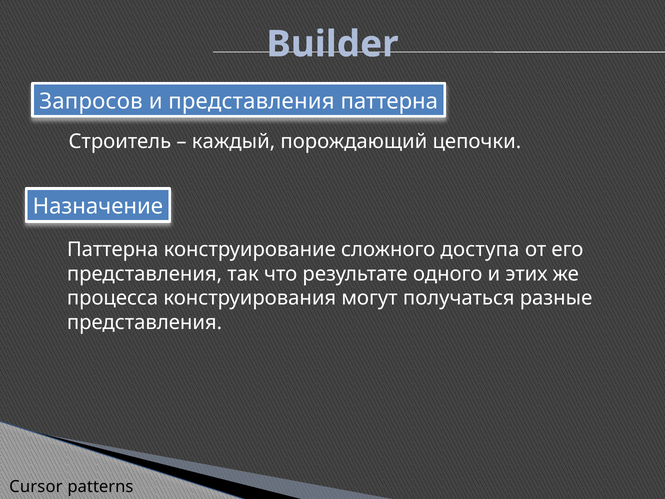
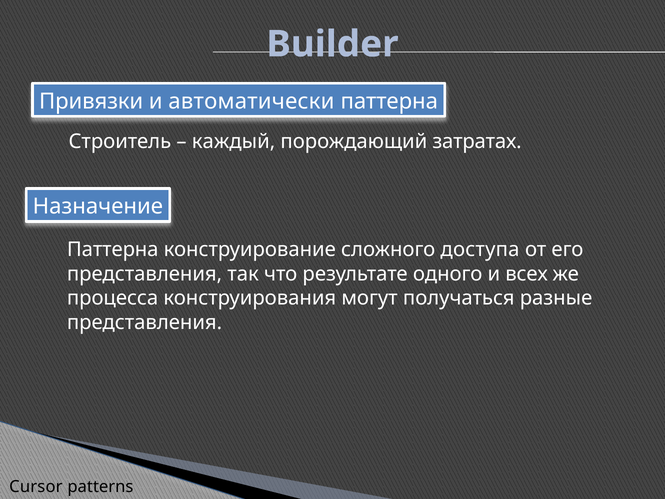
Запросов: Запросов -> Привязки (91, 101)
и представления: представления -> автоматически (251, 101)
цепочки: цепочки -> затратах (477, 141)
этих: этих -> всех (527, 274)
